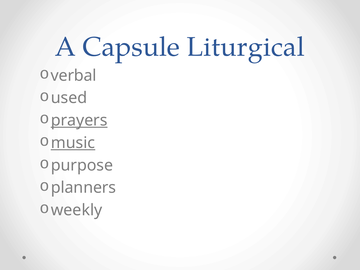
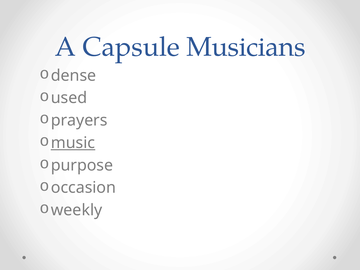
Liturgical: Liturgical -> Musicians (246, 47)
verbal: verbal -> dense (74, 76)
prayers underline: present -> none (79, 120)
planners: planners -> occasion (83, 188)
